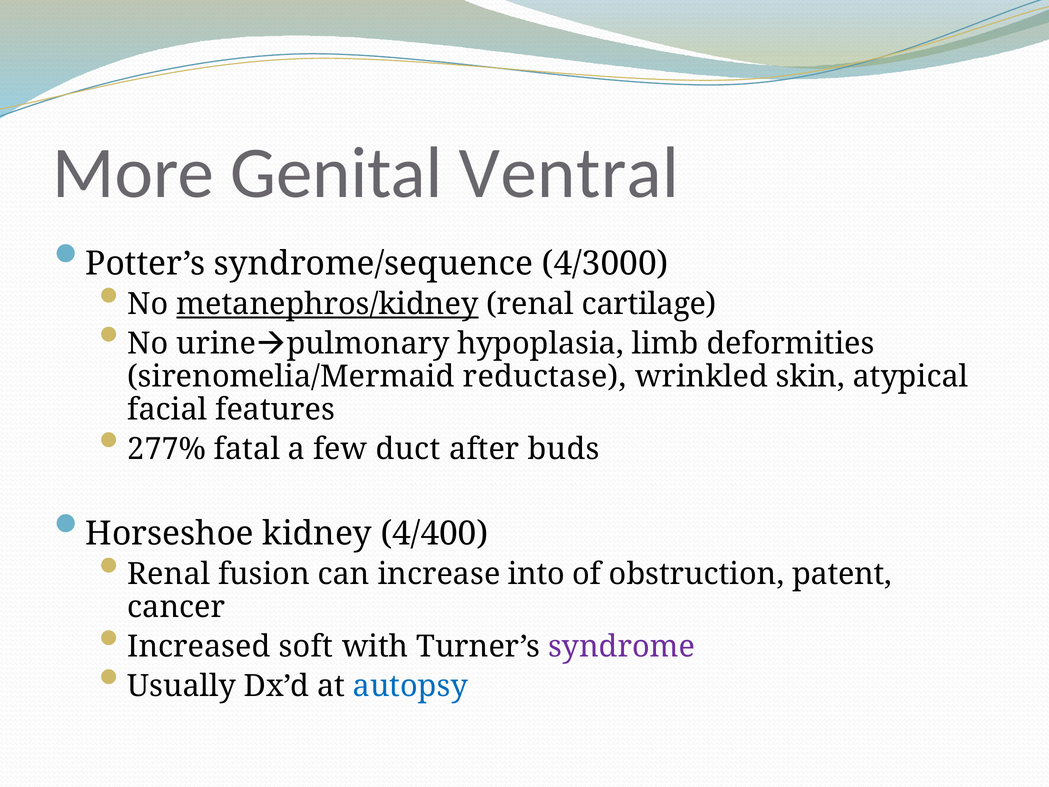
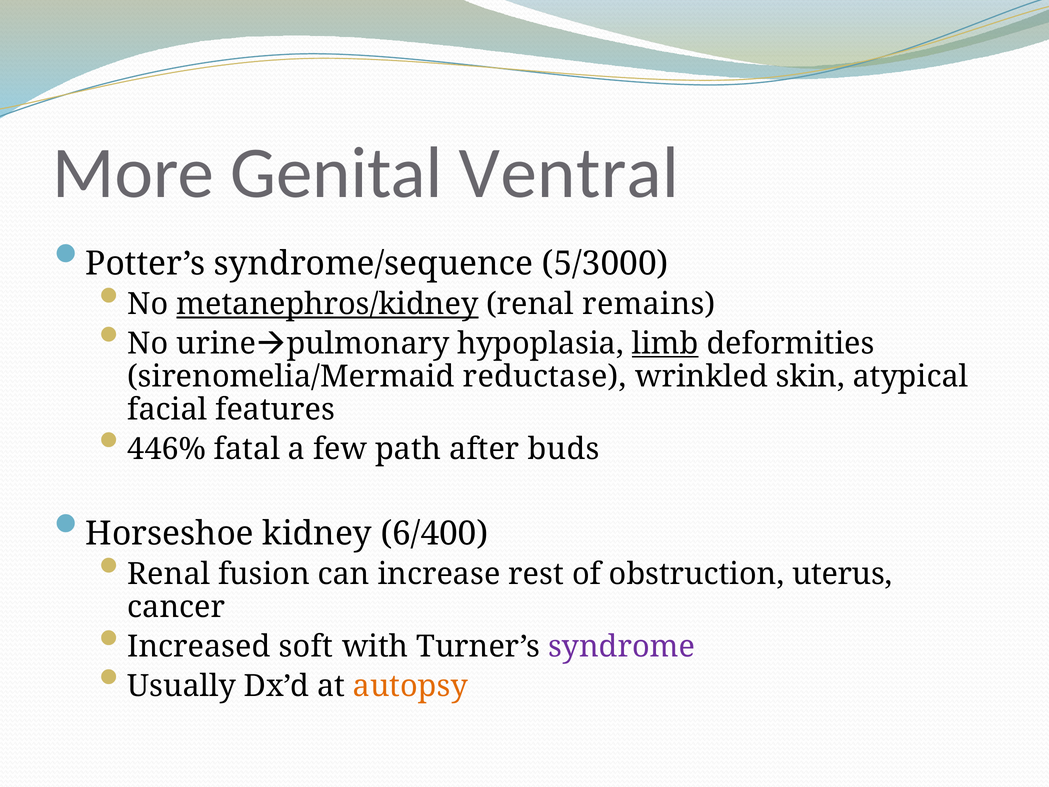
4/3000: 4/3000 -> 5/3000 (605, 264)
cartilage: cartilage -> remains (649, 304)
limb underline: none -> present (665, 343)
277%: 277% -> 446% (167, 449)
duct: duct -> path (408, 449)
4/400: 4/400 -> 6/400 (434, 534)
into: into -> rest (536, 574)
patent: patent -> uterus (842, 574)
autopsy colour: blue -> orange (410, 686)
